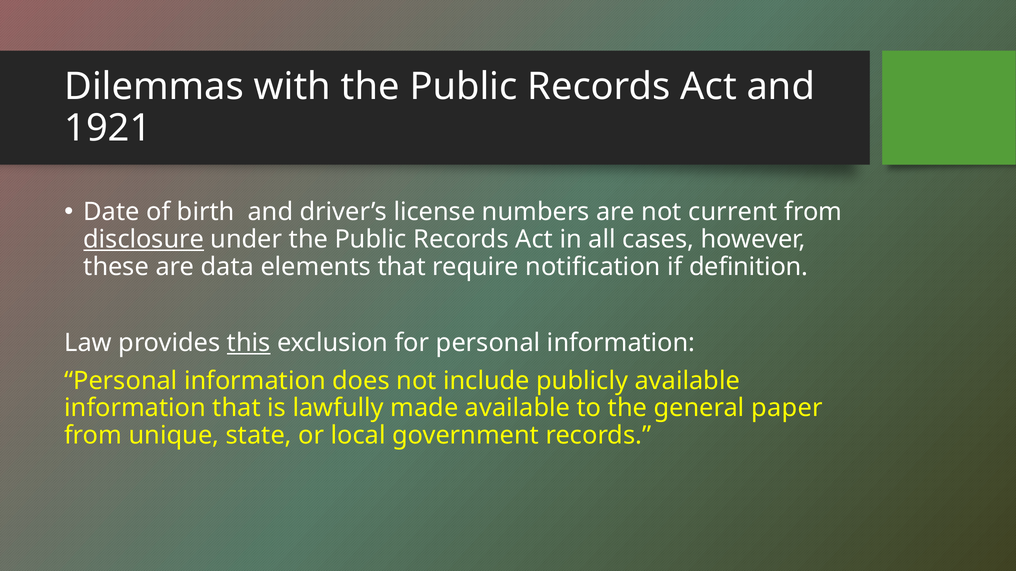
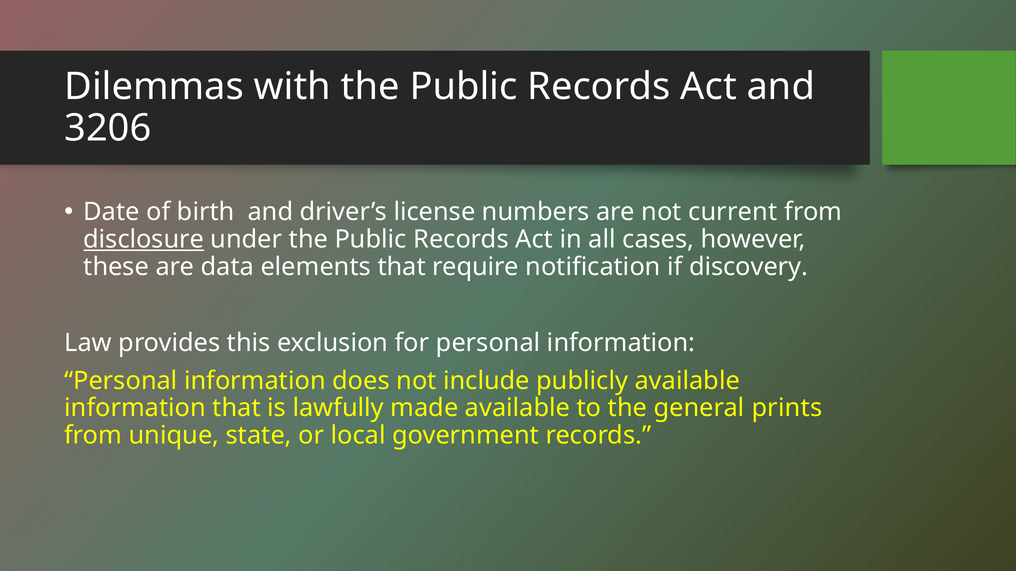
1921: 1921 -> 3206 (108, 128)
definition: definition -> discovery (749, 267)
this underline: present -> none (249, 343)
paper: paper -> prints (787, 408)
